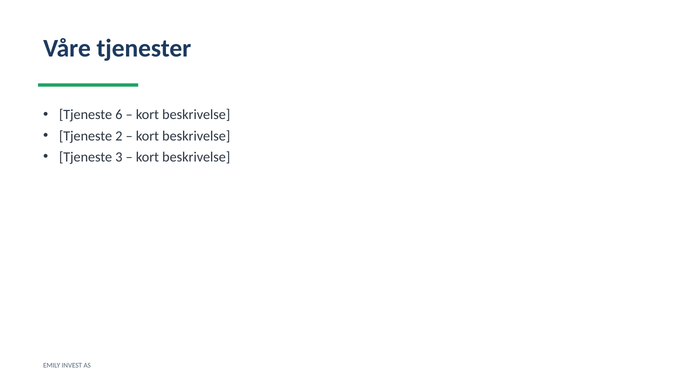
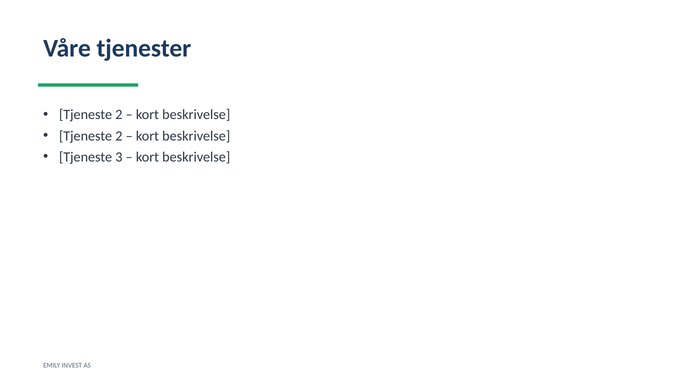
6: 6 -> 2 (119, 115)
